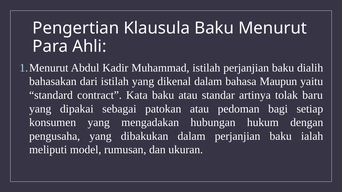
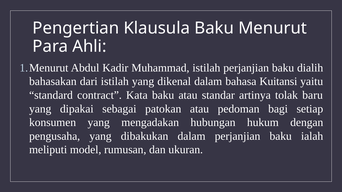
Maupun: Maupun -> Kuitansi (278, 82)
